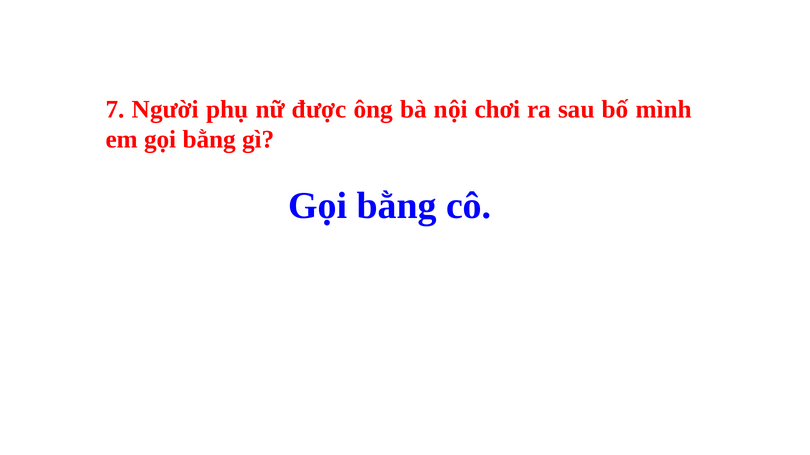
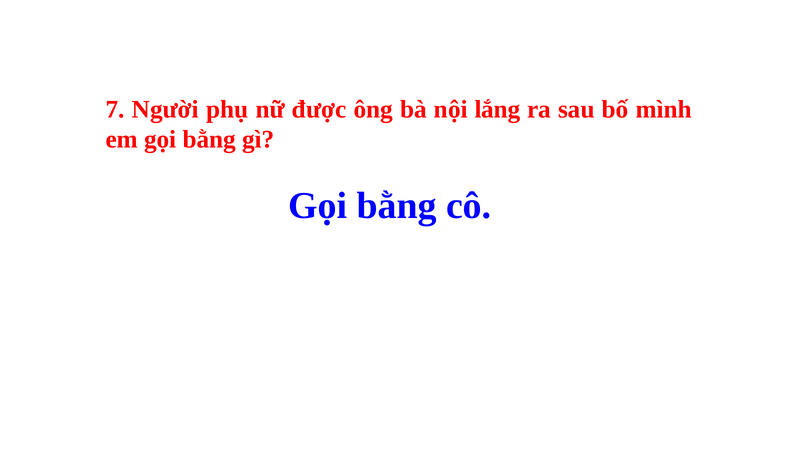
chơi: chơi -> lắng (498, 109)
